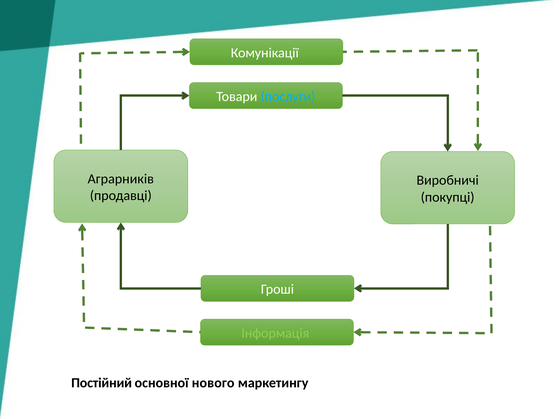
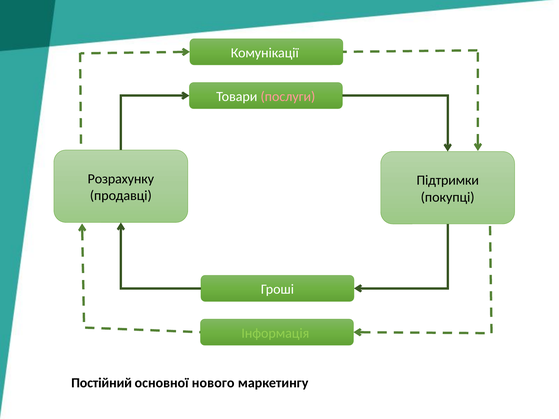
послуги colour: light blue -> pink (288, 97)
Аграрників: Аграрників -> Розрахунку (121, 179)
Виробничі: Виробничі -> Підтримки (448, 180)
